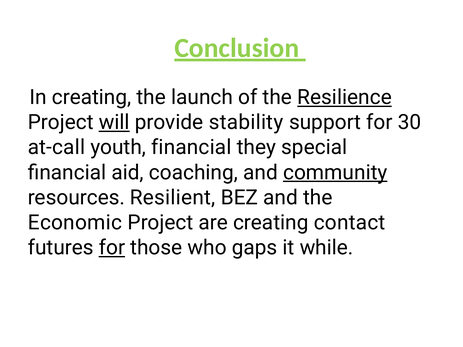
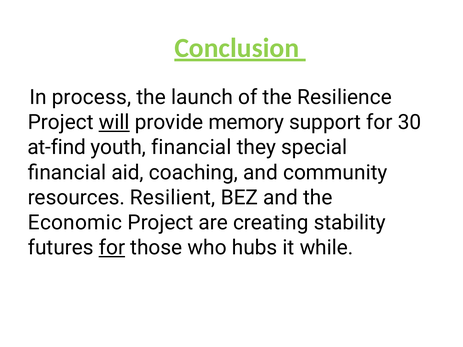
In creating: creating -> process (91, 97)
Resilience underline: present -> none (345, 97)
stability: stability -> memory (246, 122)
at-call: at-call -> at-find (57, 148)
community underline: present -> none (335, 173)
contact: contact -> stability (350, 223)
gaps: gaps -> hubs (255, 248)
